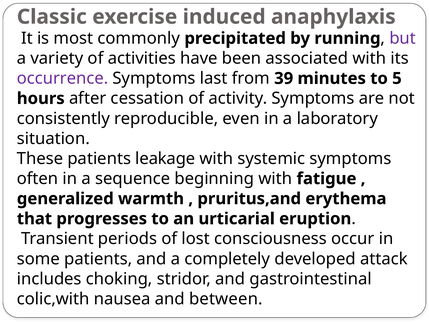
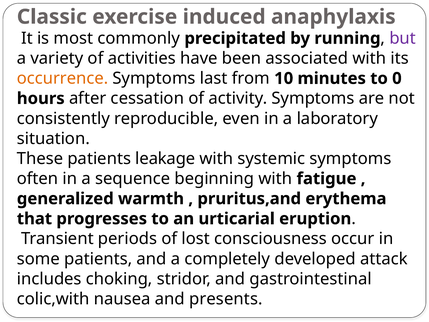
occurrence colour: purple -> orange (63, 78)
39: 39 -> 10 (284, 78)
5: 5 -> 0 (397, 78)
between: between -> presents (226, 299)
